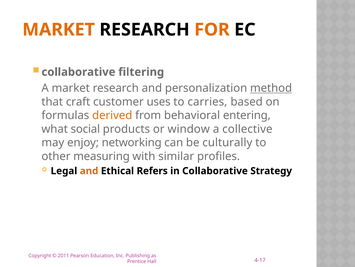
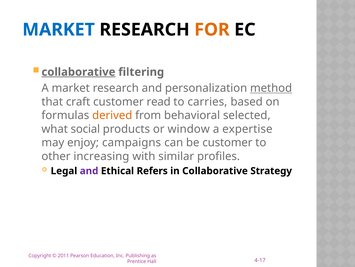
MARKET colour: orange -> blue (59, 30)
collaborative underline: none -> present (78, 72)
uses: uses -> read (159, 101)
entering: entering -> selected (247, 115)
collective: collective -> expertise (247, 129)
networking: networking -> campaigns (132, 142)
be culturally: culturally -> customer (227, 142)
measuring: measuring -> increasing (101, 156)
and colour: orange -> purple (89, 170)
